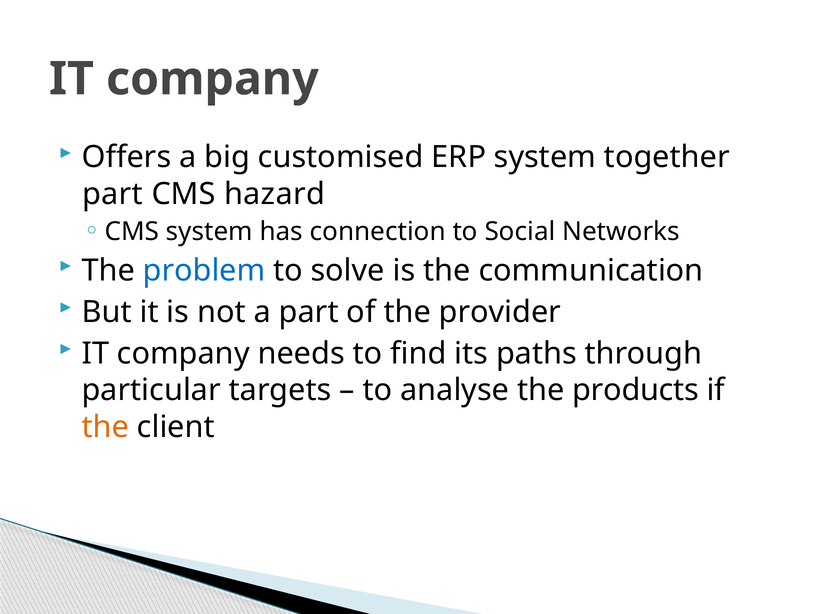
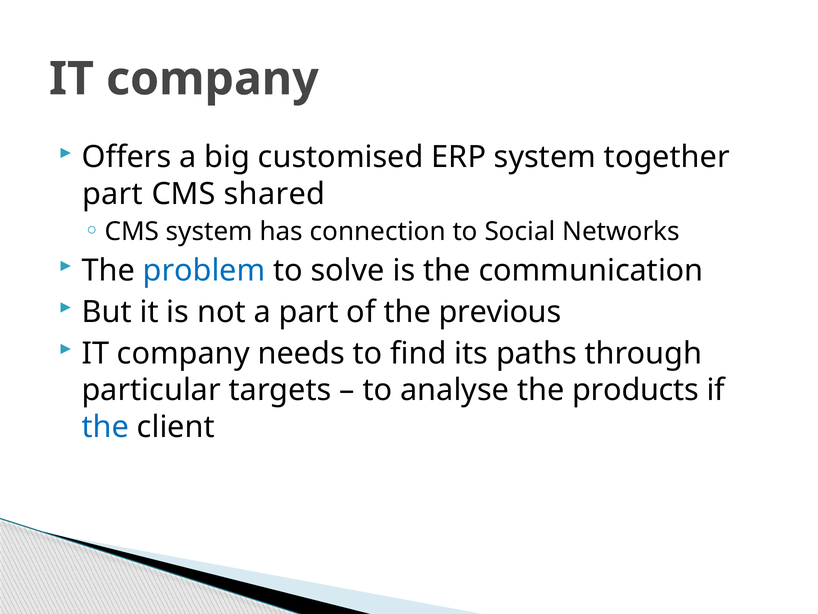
hazard: hazard -> shared (274, 194)
provider: provider -> previous (500, 312)
the colour: orange -> blue (105, 427)
